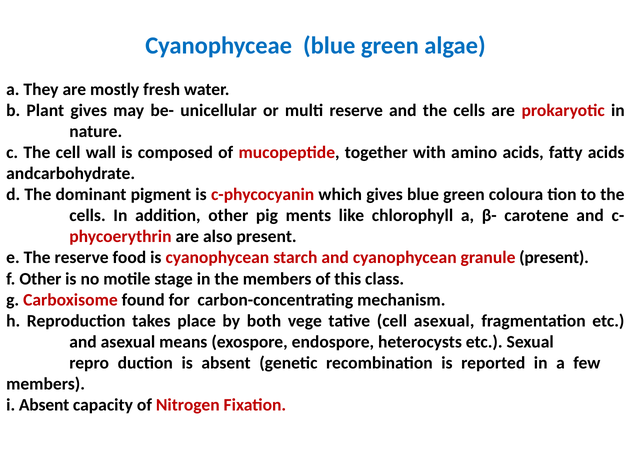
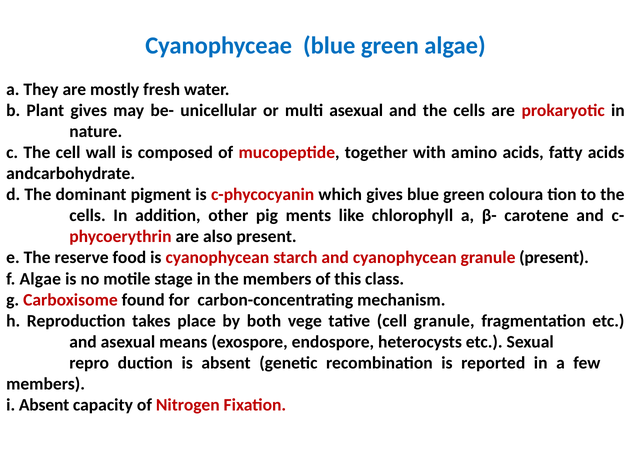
multi reserve: reserve -> asexual (356, 111)
f Other: Other -> Algae (40, 279)
cell asexual: asexual -> granule (444, 321)
